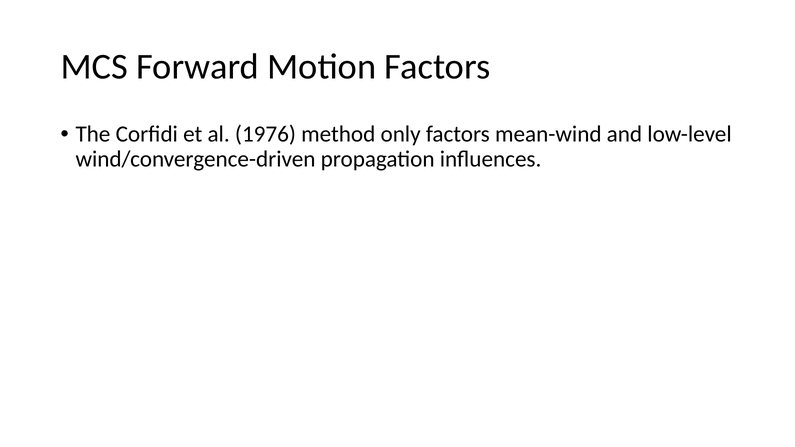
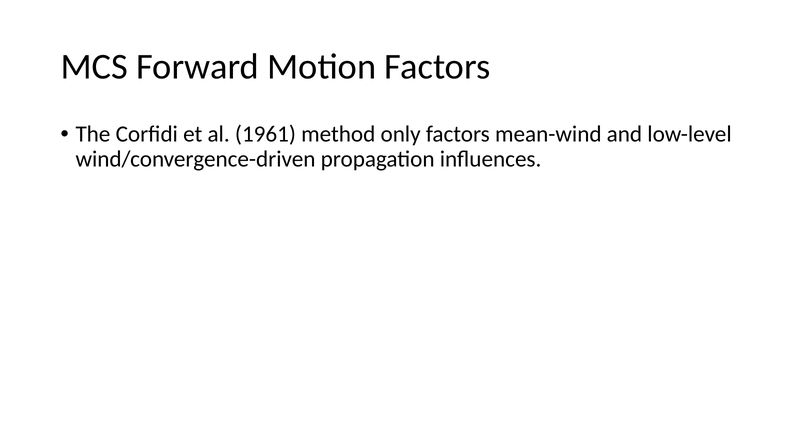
1976: 1976 -> 1961 (265, 134)
